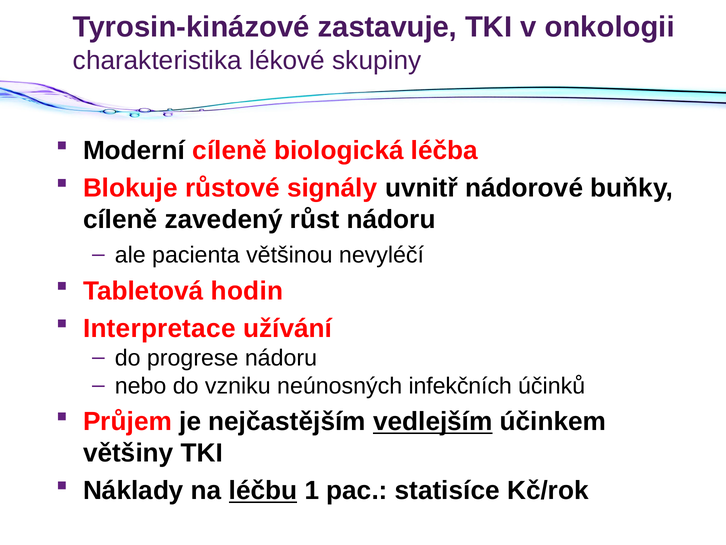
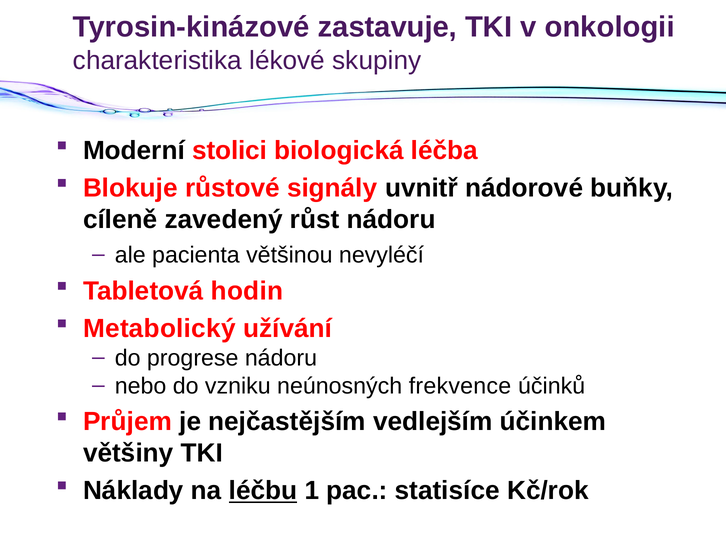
Moderní cíleně: cíleně -> stolici (230, 150)
Interpretace: Interpretace -> Metabolický (159, 328)
infekčních: infekčních -> frekvence (460, 386)
vedlejším underline: present -> none (433, 421)
